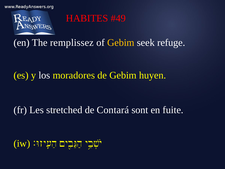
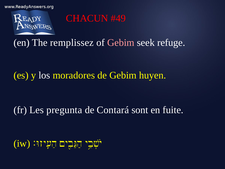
HABITES: HABITES -> CHACUN (87, 18)
Gebim colour: yellow -> pink (121, 42)
stretched: stretched -> pregunta (64, 110)
